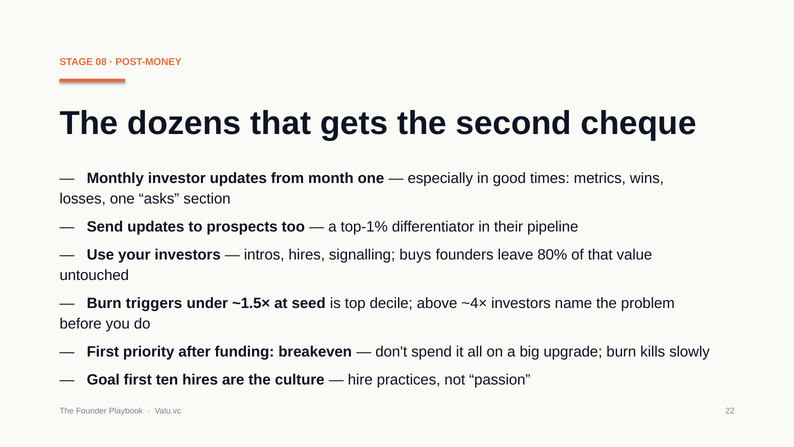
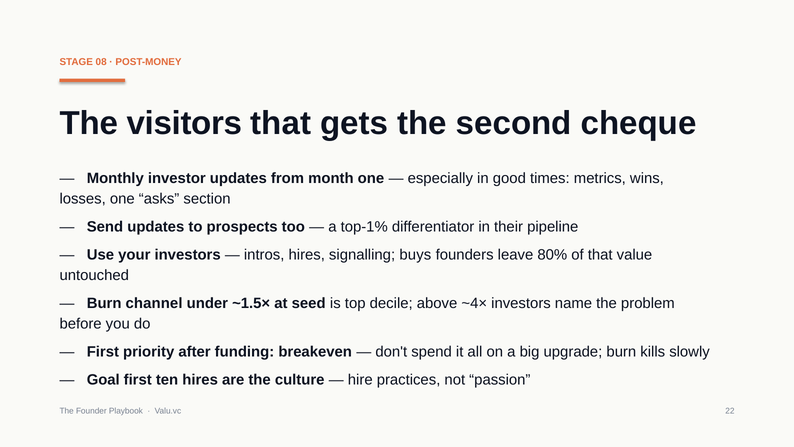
dozens: dozens -> visitors (185, 123)
triggers: triggers -> channel (154, 303)
